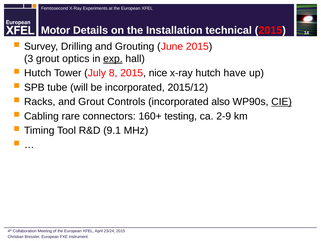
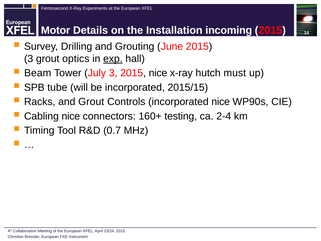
technical: technical -> incoming (229, 30)
Hutch: Hutch -> Beam (38, 73)
July 8: 8 -> 3 (113, 73)
have: have -> must (235, 73)
2015/12: 2015/12 -> 2015/15 (188, 87)
incorporated also: also -> nice (221, 102)
CIE underline: present -> none (282, 102)
Cabling rare: rare -> nice (71, 116)
2-9: 2-9 -> 2-4 (224, 116)
9.1: 9.1 -> 0.7 (112, 130)
